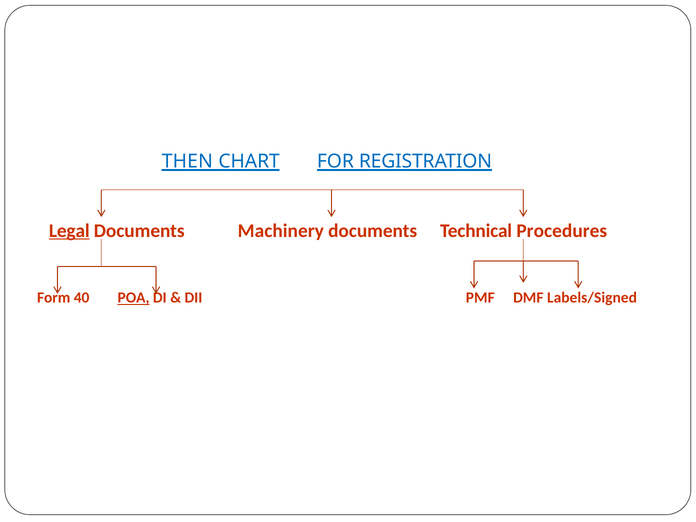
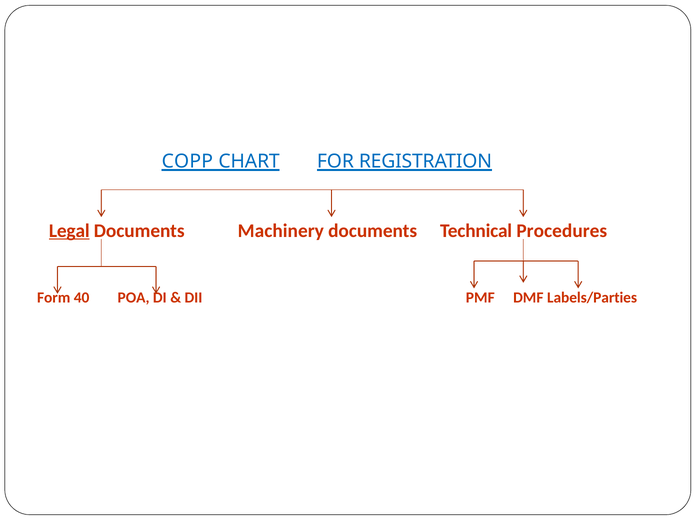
THEN: THEN -> COPP (187, 161)
POA underline: present -> none (134, 298)
Labels/Signed: Labels/Signed -> Labels/Parties (592, 298)
